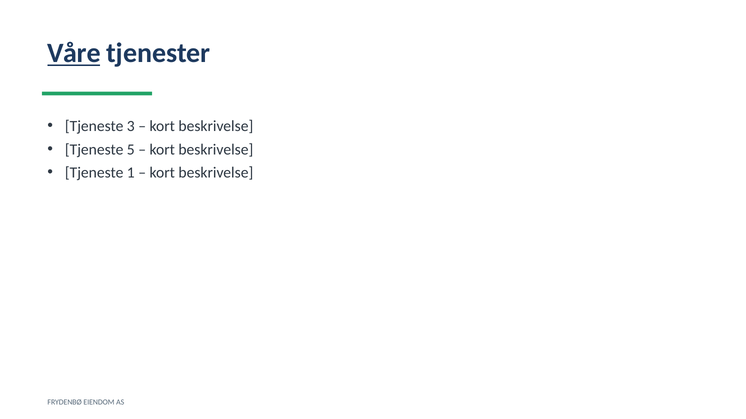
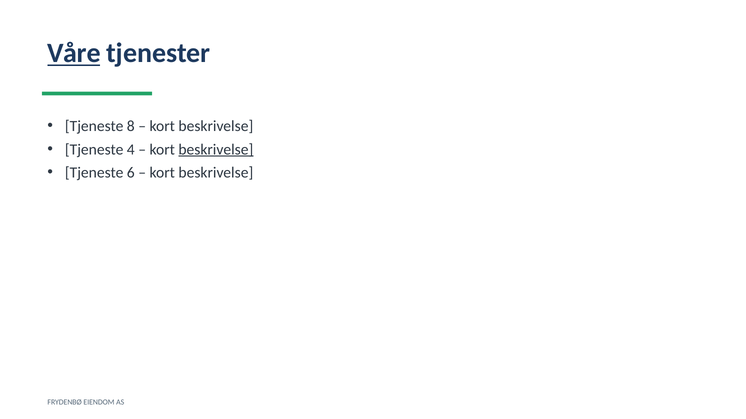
3: 3 -> 8 (131, 126)
5: 5 -> 4 (131, 150)
beskrivelse underline: none -> present (216, 150)
1: 1 -> 6 (131, 173)
